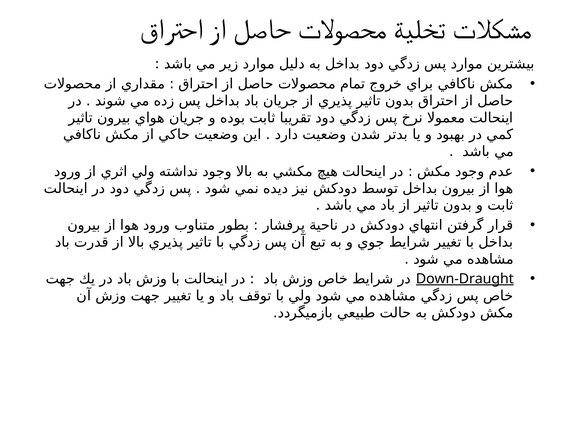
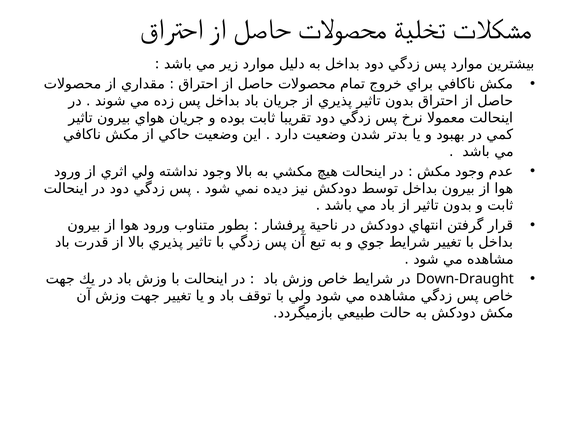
Down-Draught underline: present -> none (465, 279)
